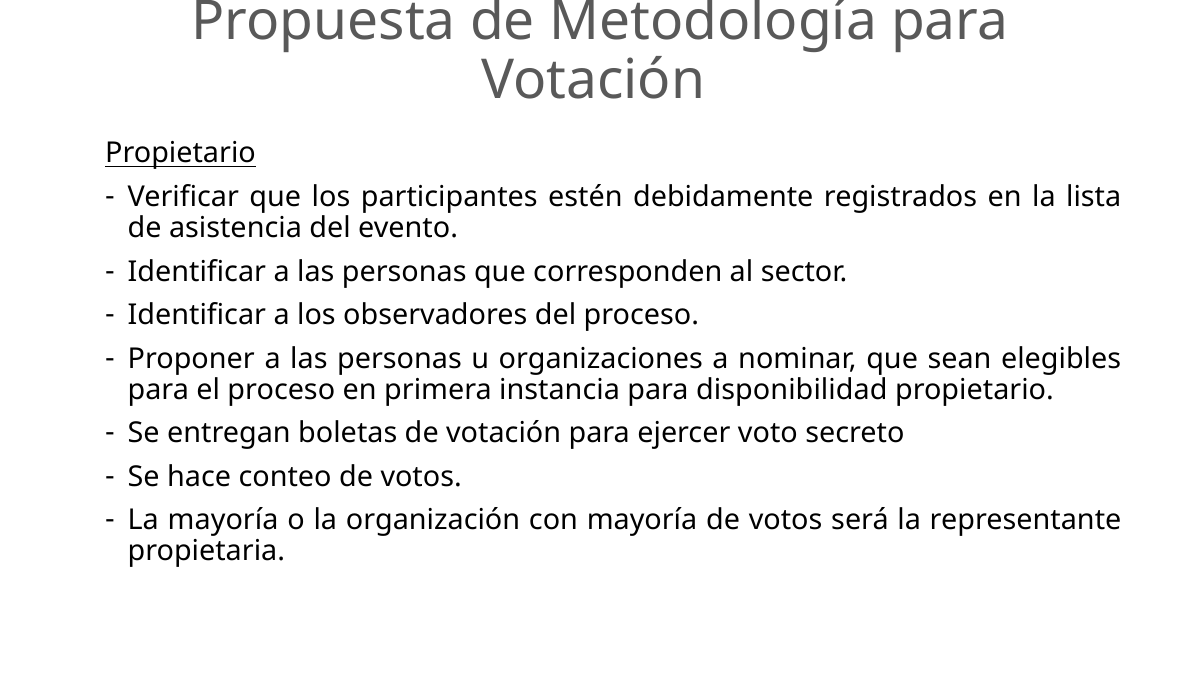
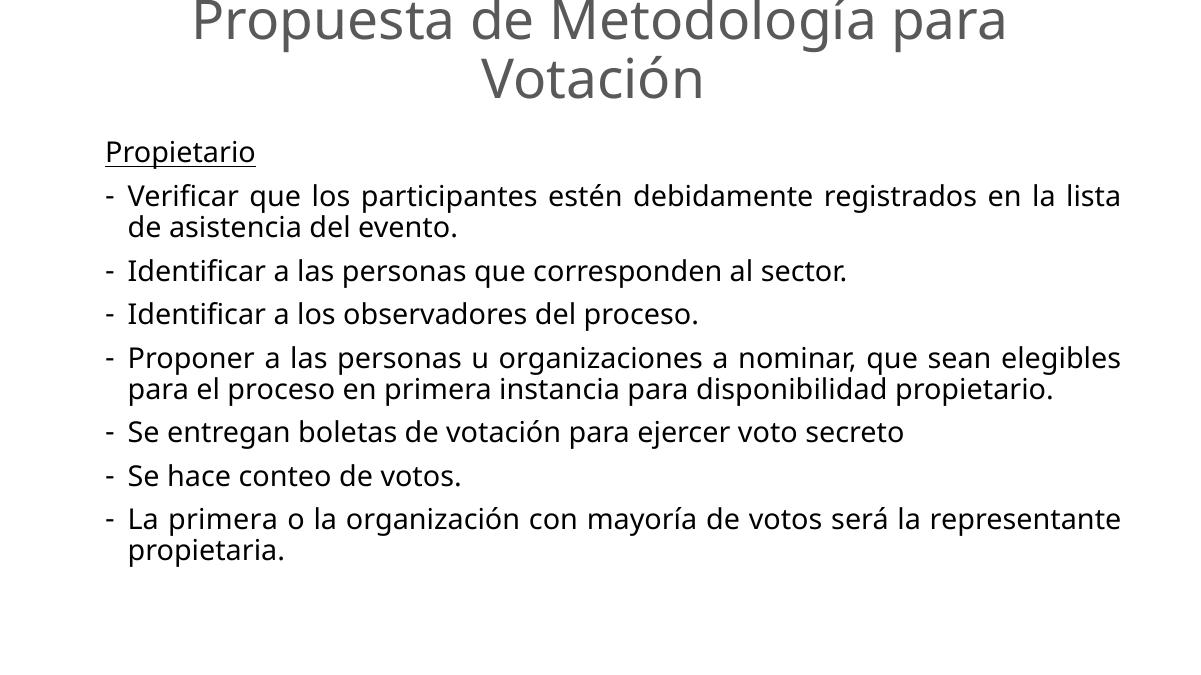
La mayoría: mayoría -> primera (223, 521)
